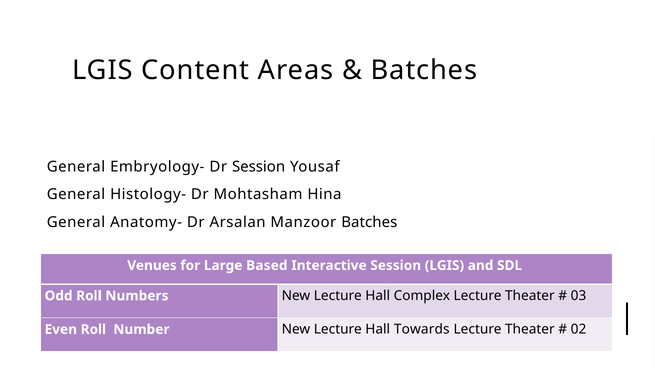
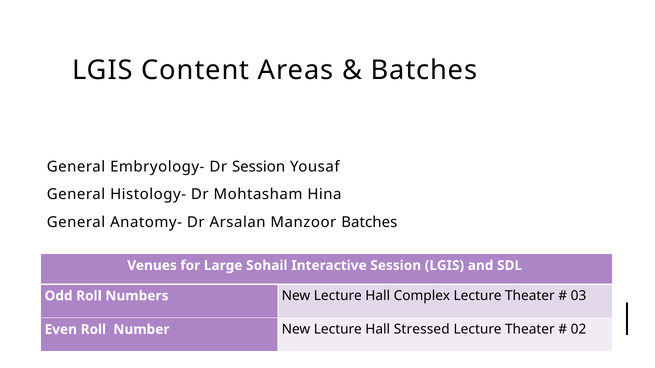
Based: Based -> Sohail (267, 266)
Towards: Towards -> Stressed (422, 330)
